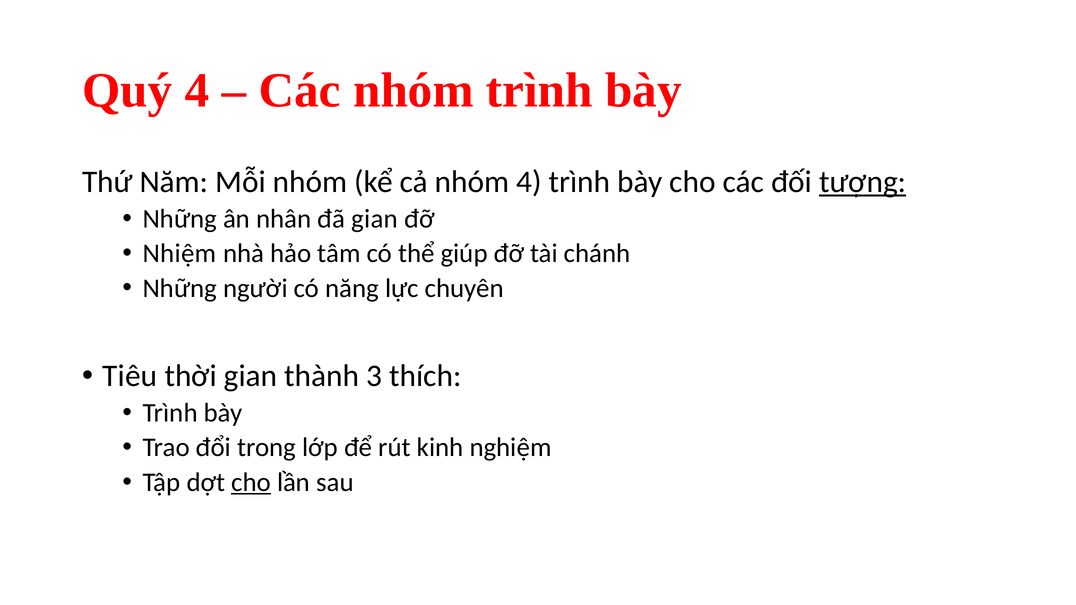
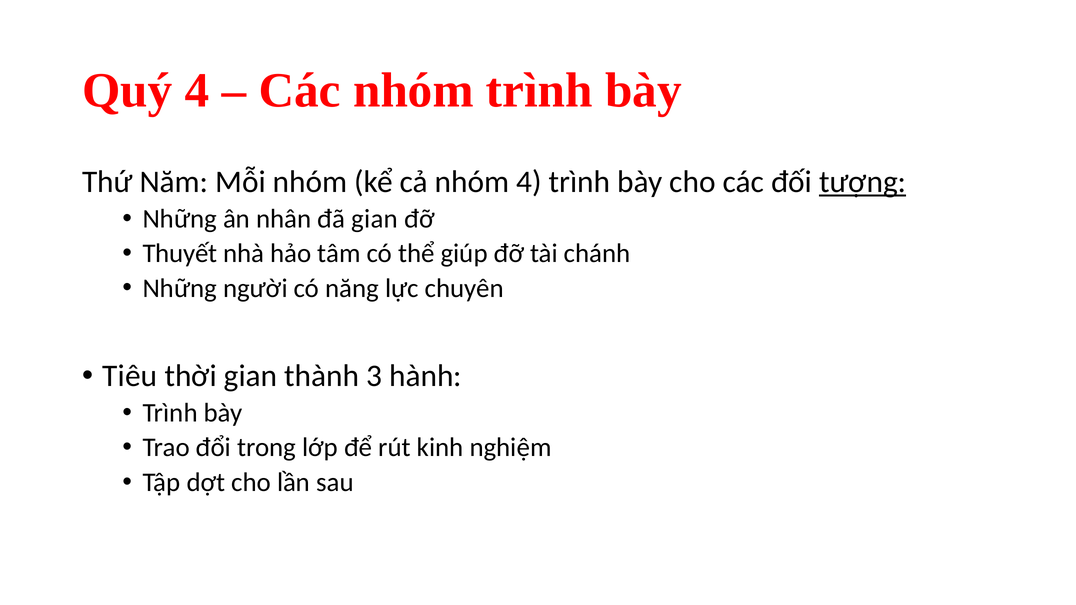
Nhiệm: Nhiệm -> Thuyết (180, 254)
thích: thích -> hành (425, 376)
cho underline: present -> none (251, 482)
